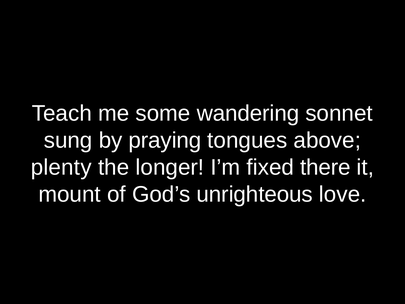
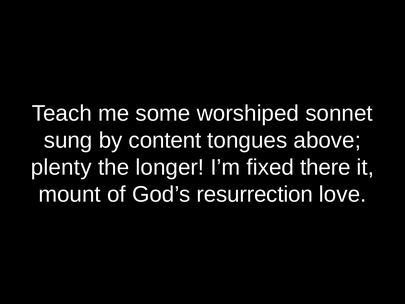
wandering: wandering -> worshiped (248, 113)
praying: praying -> content (165, 140)
unrighteous: unrighteous -> resurrection (255, 194)
